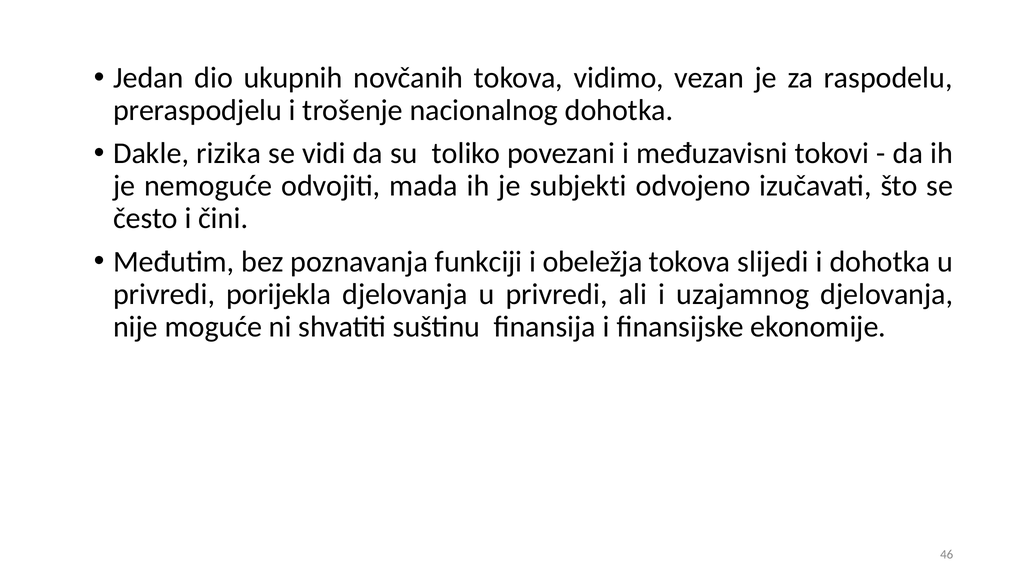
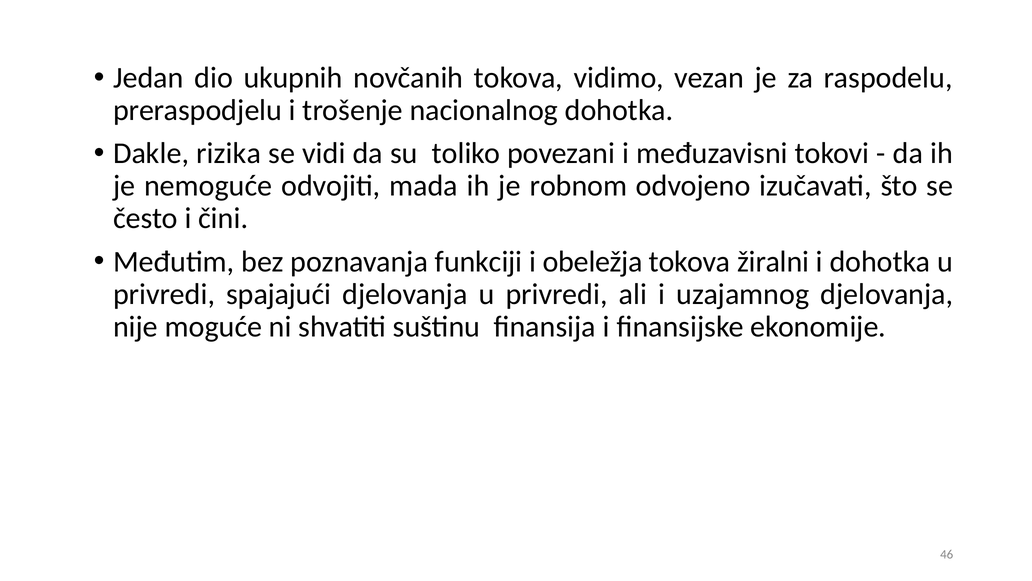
subjekti: subjekti -> robnom (578, 186)
slijedi: slijedi -> žiralni (773, 261)
porijekla: porijekla -> spajajući (279, 294)
